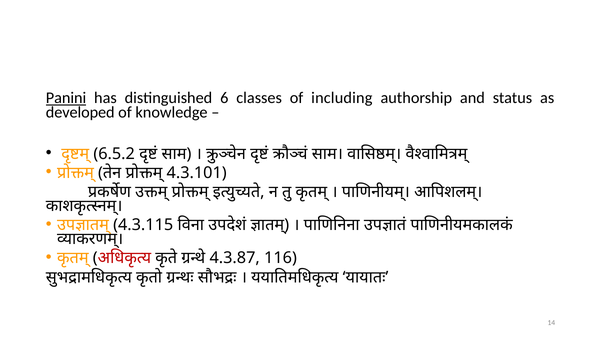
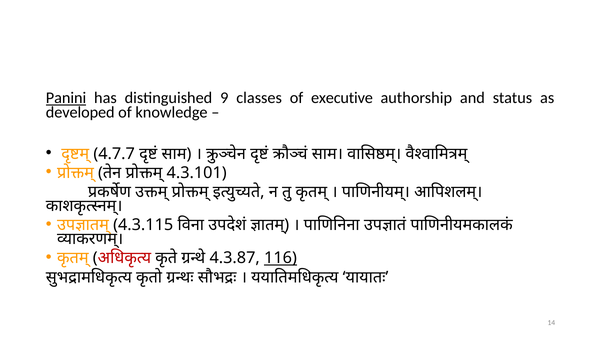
6: 6 -> 9 (224, 98)
including: including -> executive (342, 98)
6.5.2: 6.5.2 -> 4.7.7 (114, 154)
116 underline: none -> present (280, 258)
